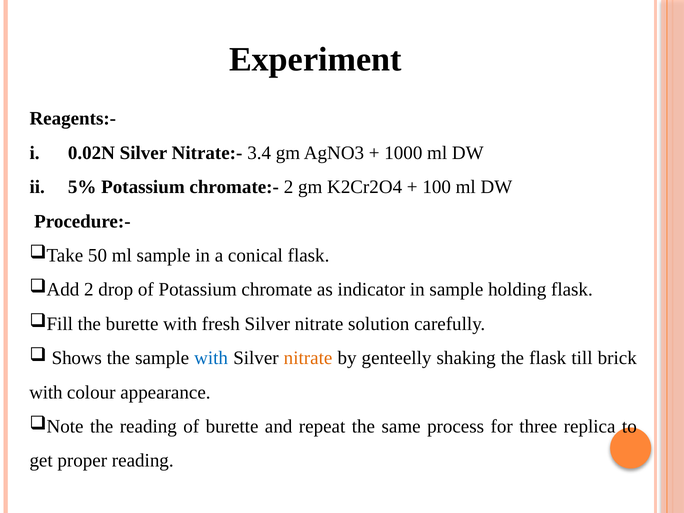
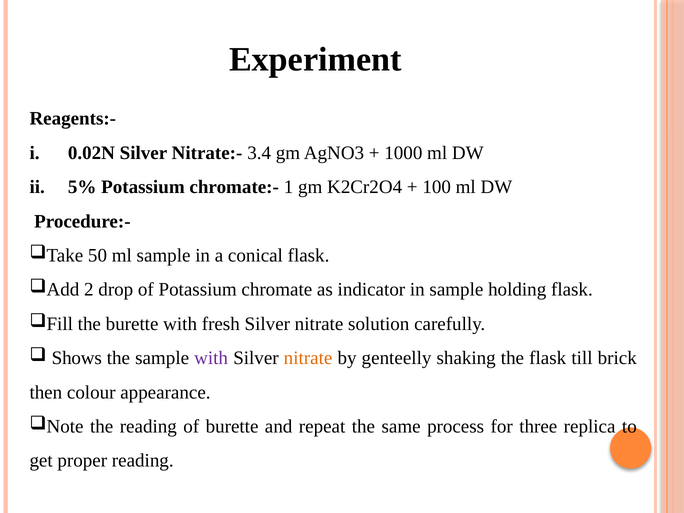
chromate:- 2: 2 -> 1 (289, 187)
with colour: blue -> purple (211, 358)
with: with -> then (46, 392)
